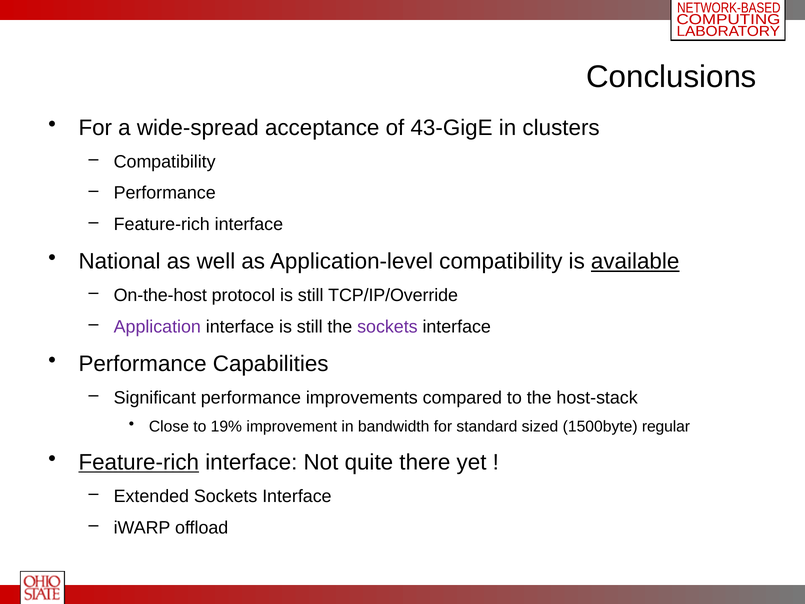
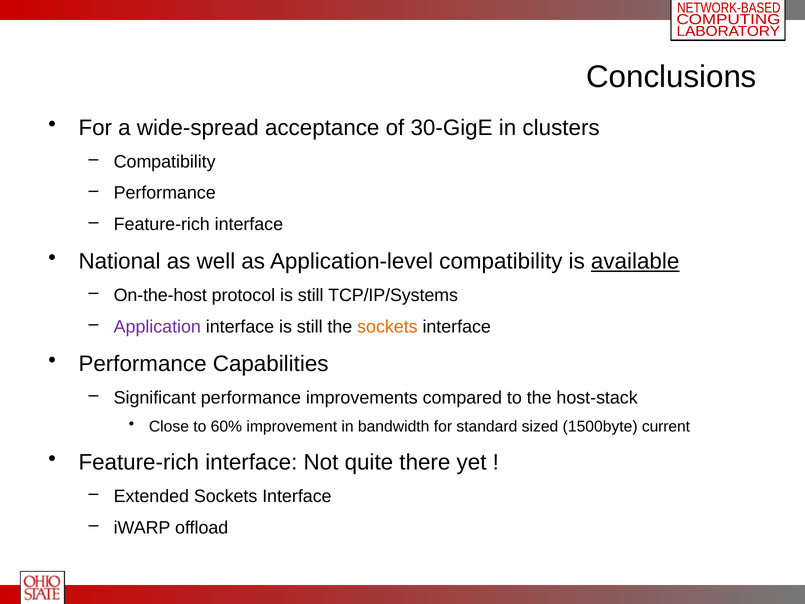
43-GigE: 43-GigE -> 30-GigE (452, 128)
TCP/IP/Override: TCP/IP/Override -> TCP/IP/Systems (393, 295)
sockets colour: purple -> orange (387, 327)
19%: 19% -> 60% (226, 426)
regular: regular -> current (666, 426)
Feature-rich underline: present -> none (139, 462)
